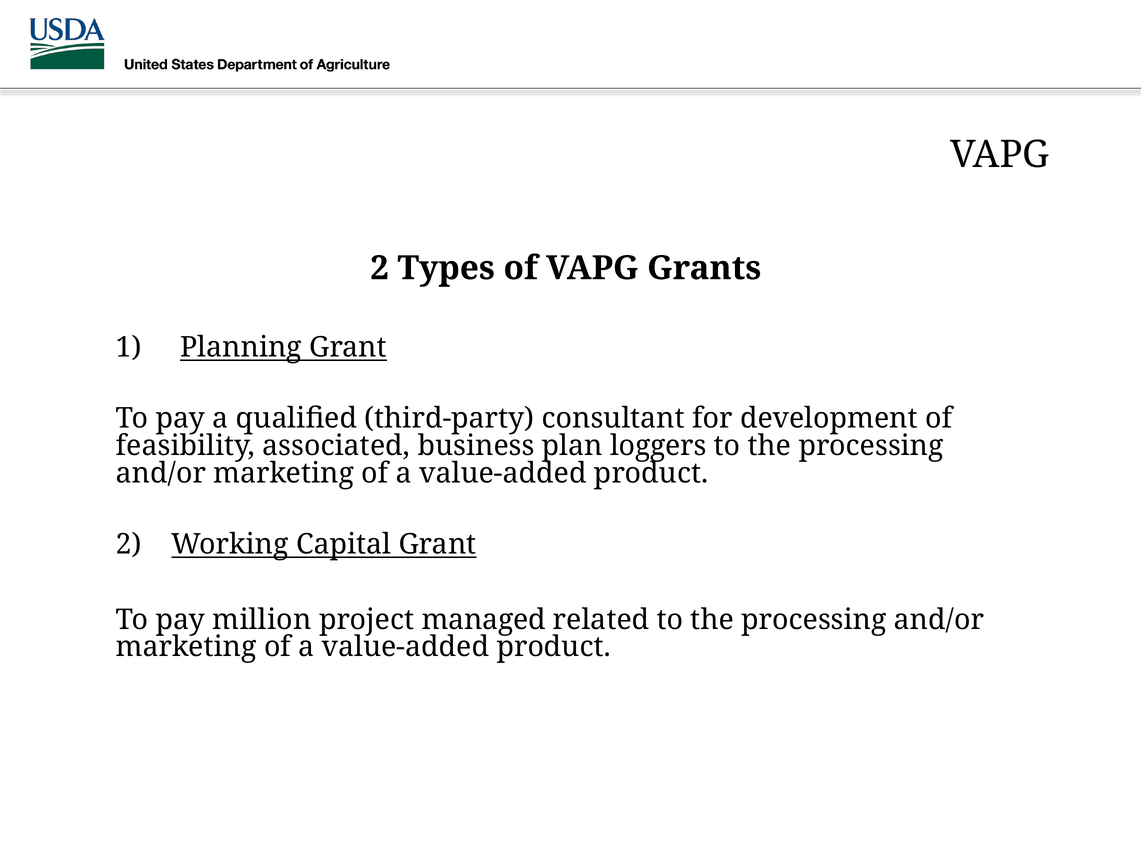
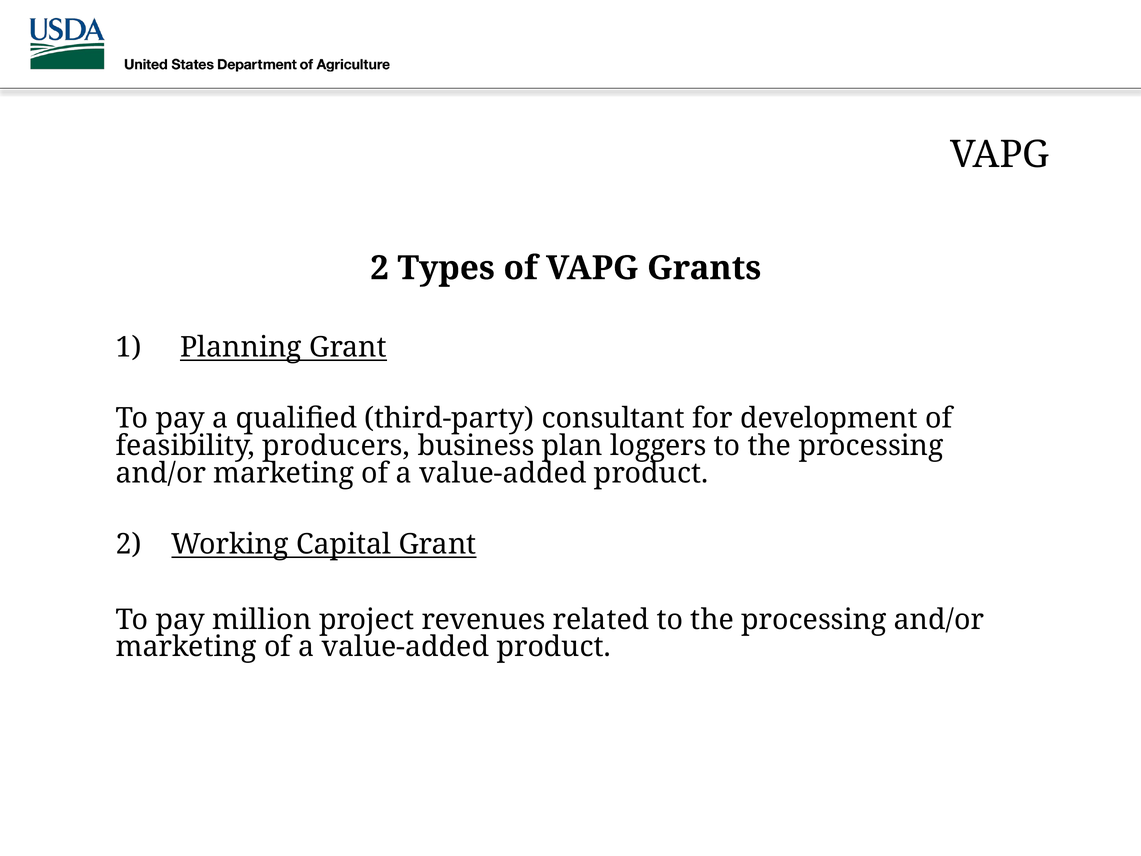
associated: associated -> producers (336, 446)
managed: managed -> revenues (484, 619)
